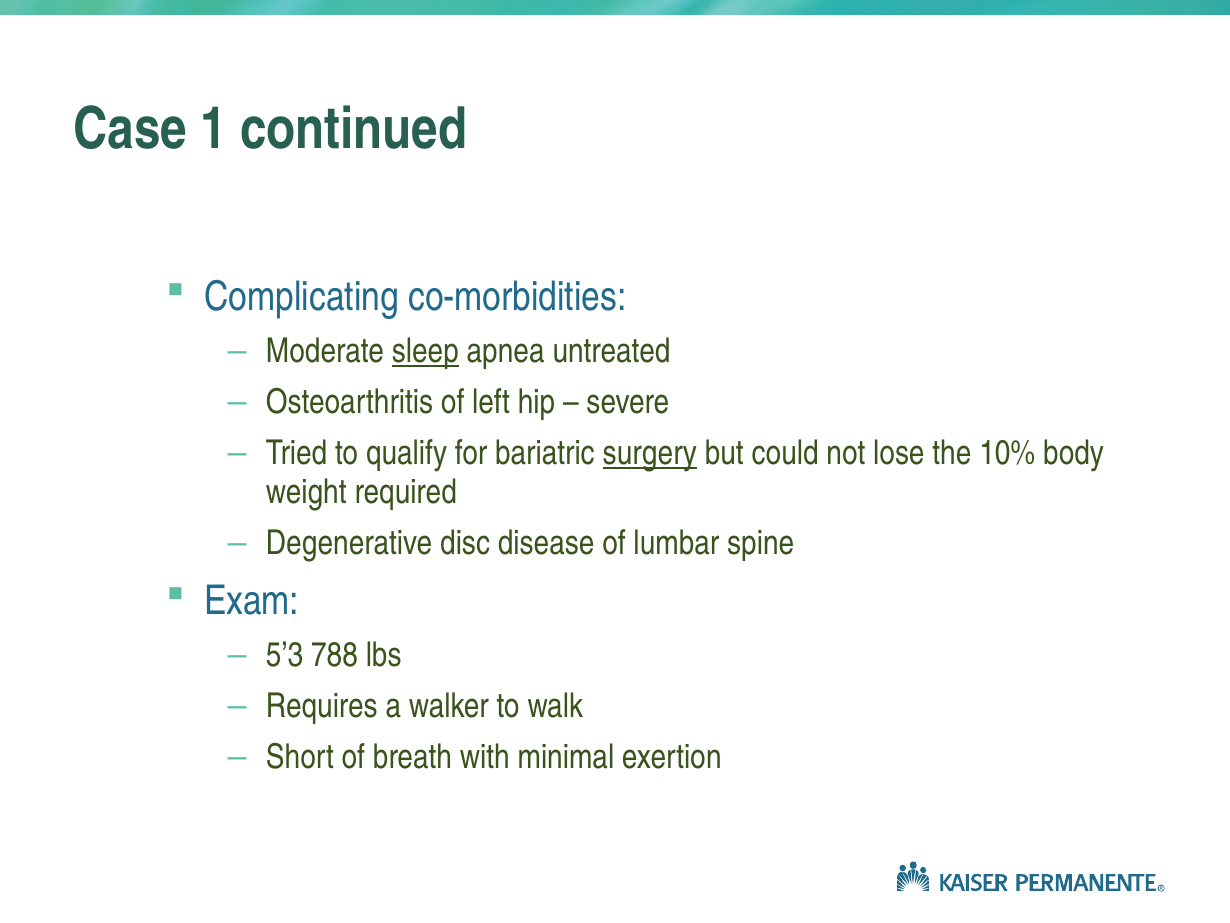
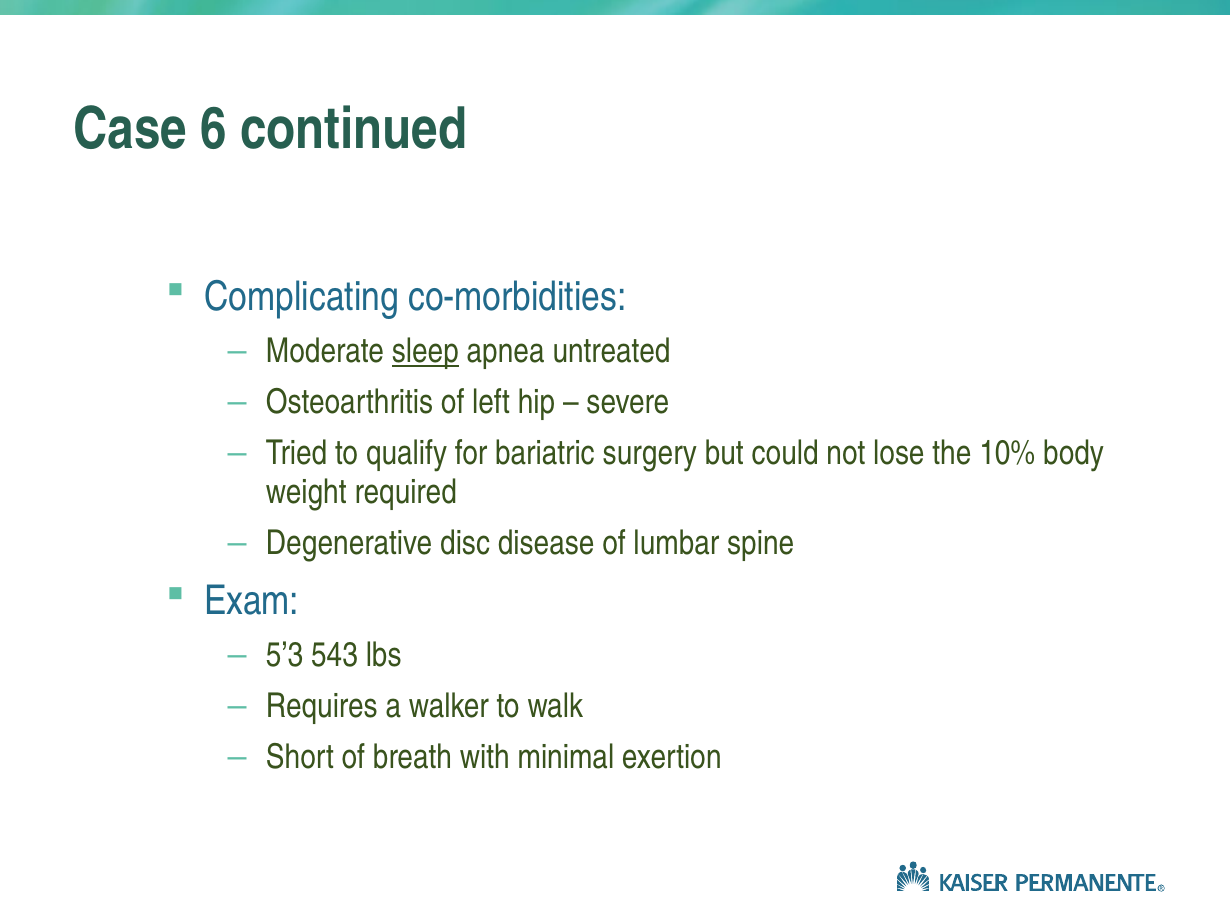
1: 1 -> 6 (214, 129)
surgery underline: present -> none (650, 453)
788: 788 -> 543 (335, 655)
